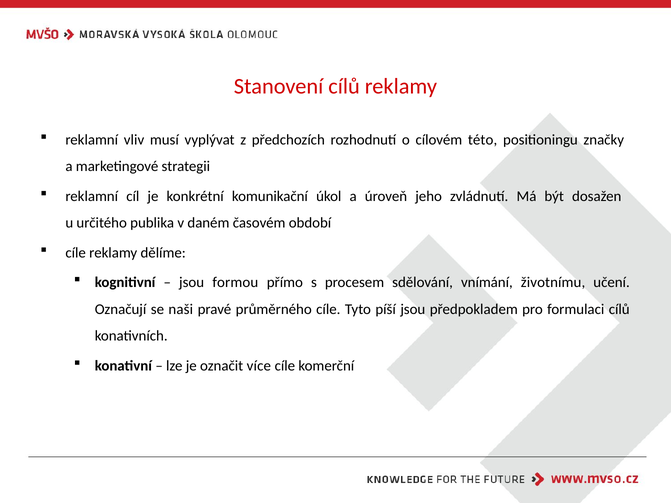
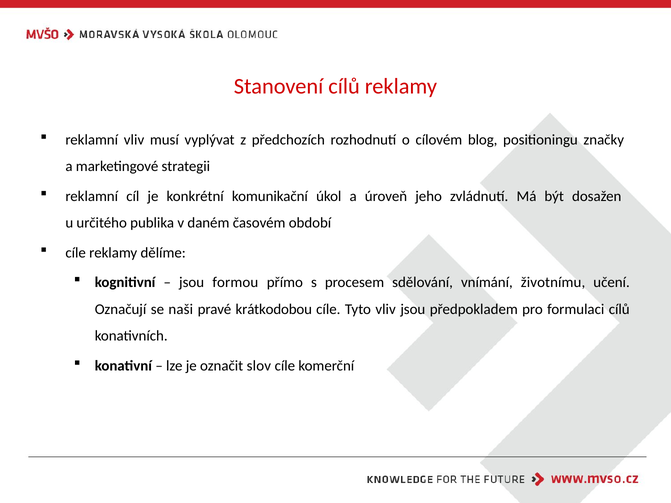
této: této -> blog (483, 140)
průměrného: průměrného -> krátkodobou (274, 309)
Tyto píší: píší -> vliv (386, 309)
více: více -> slov (259, 366)
